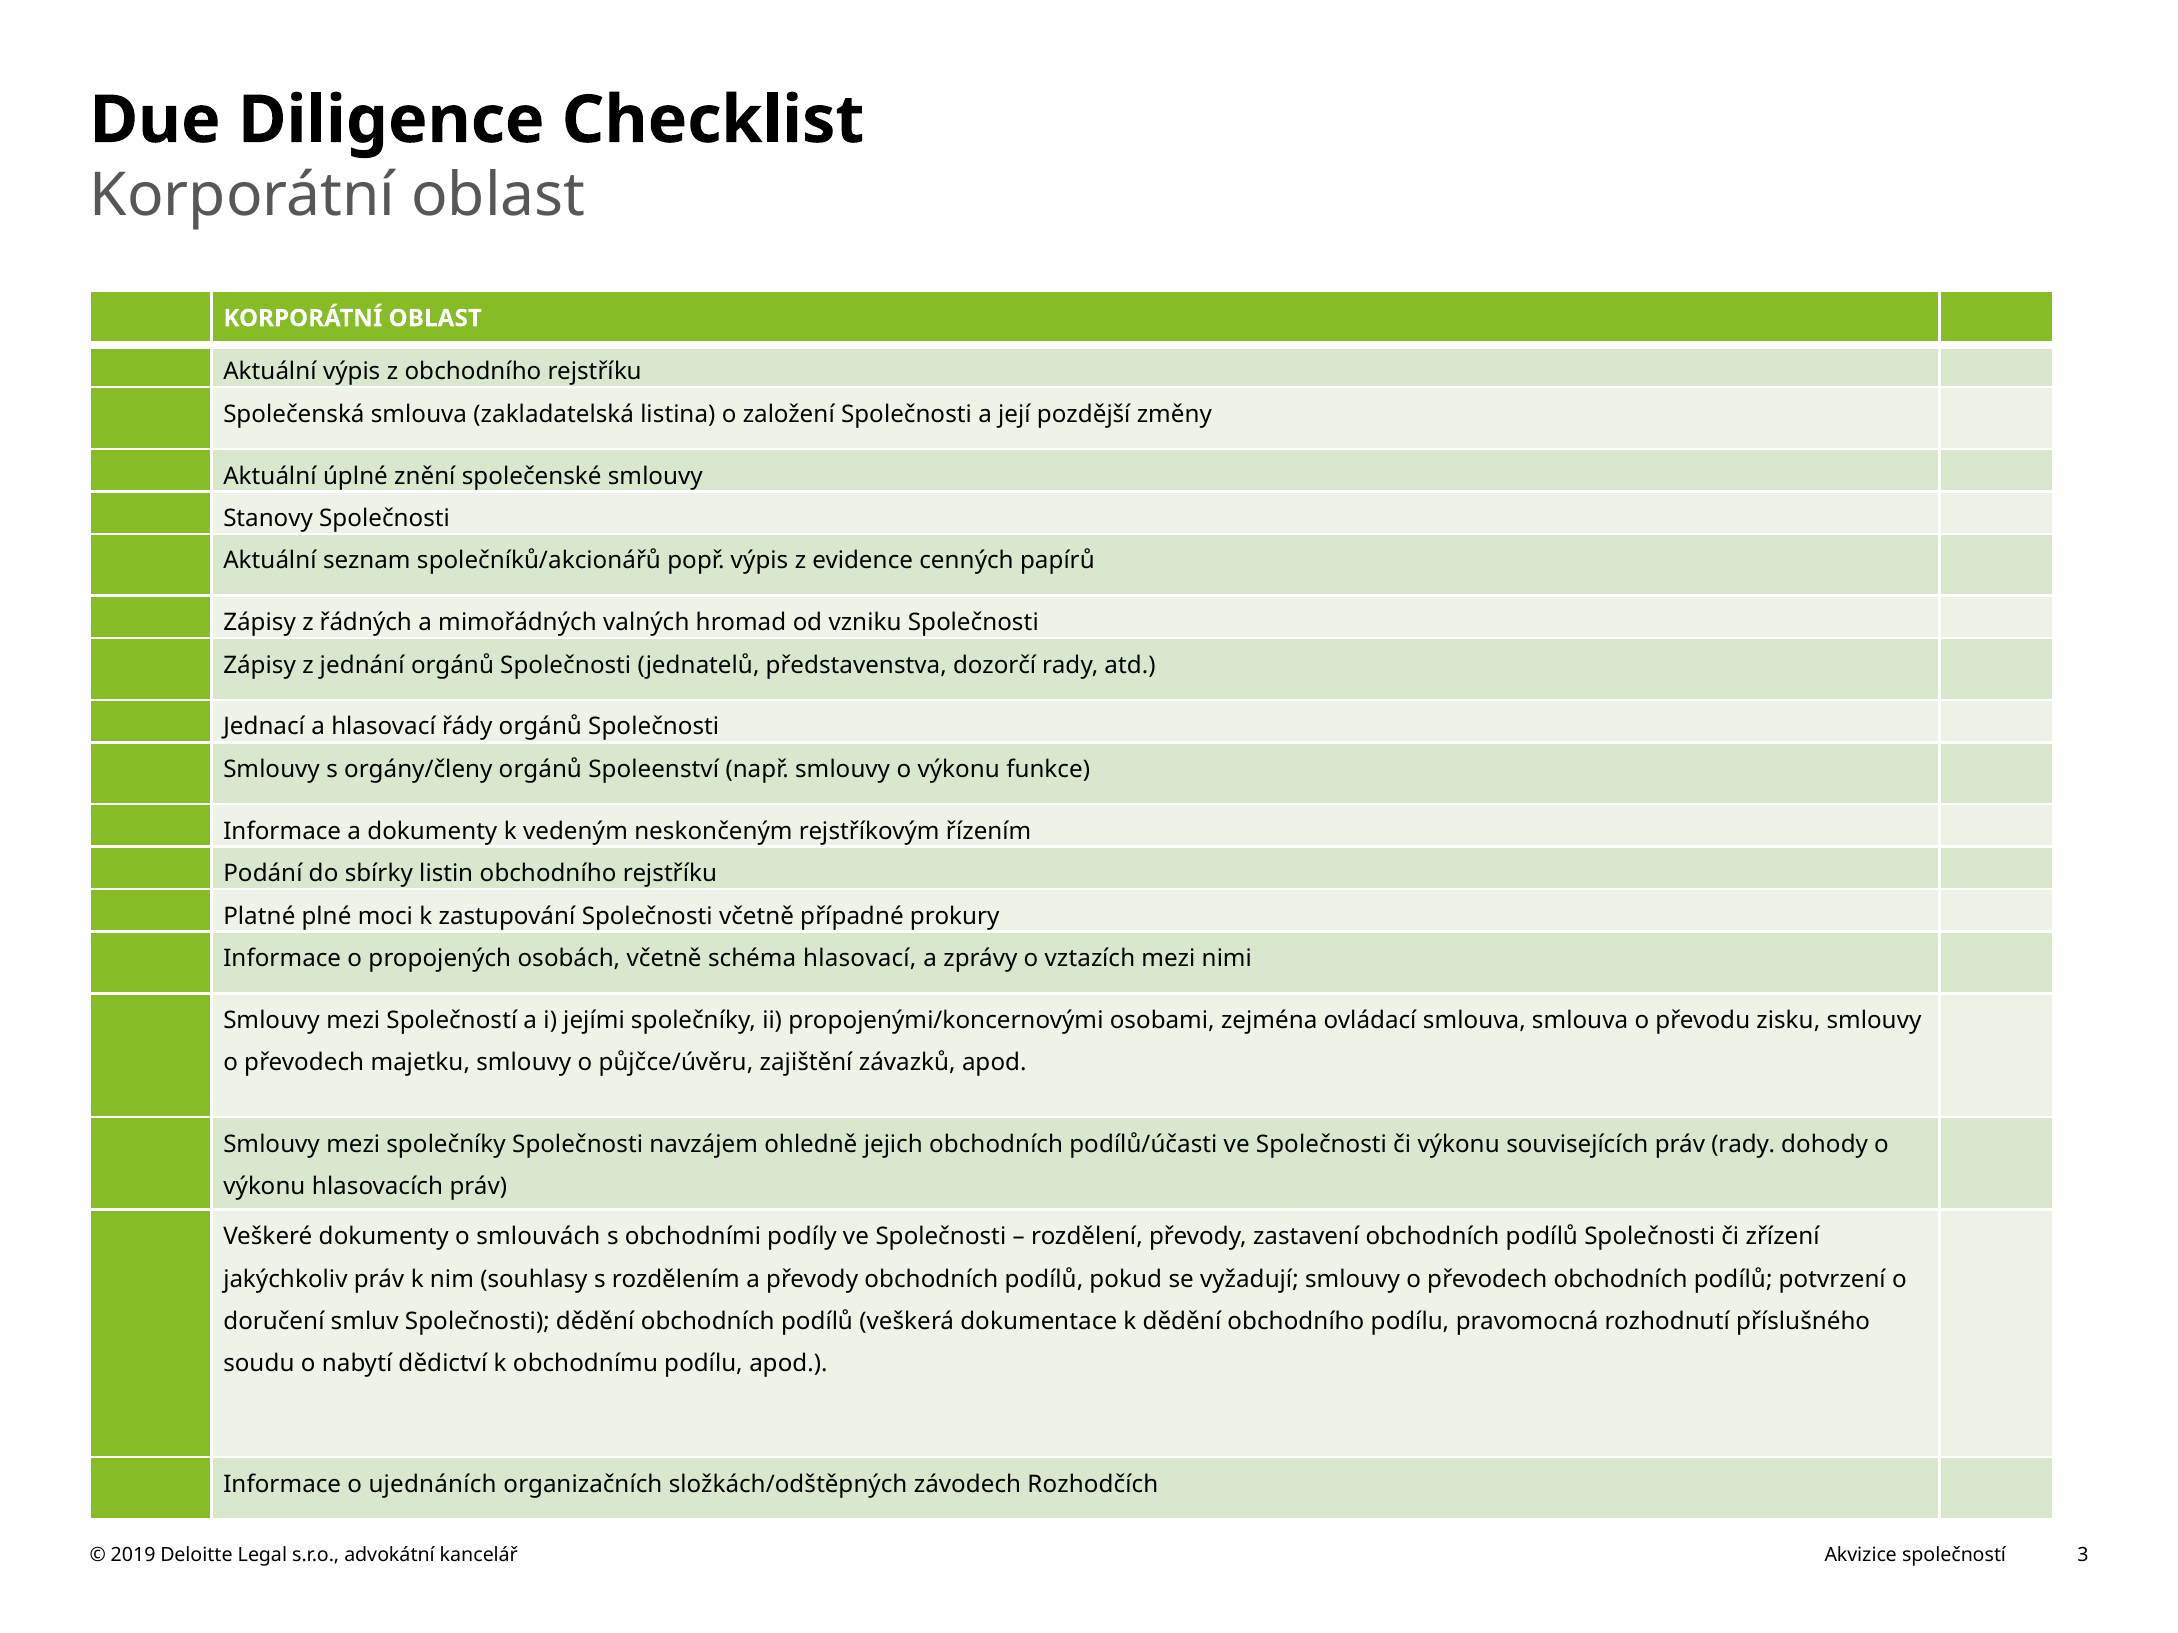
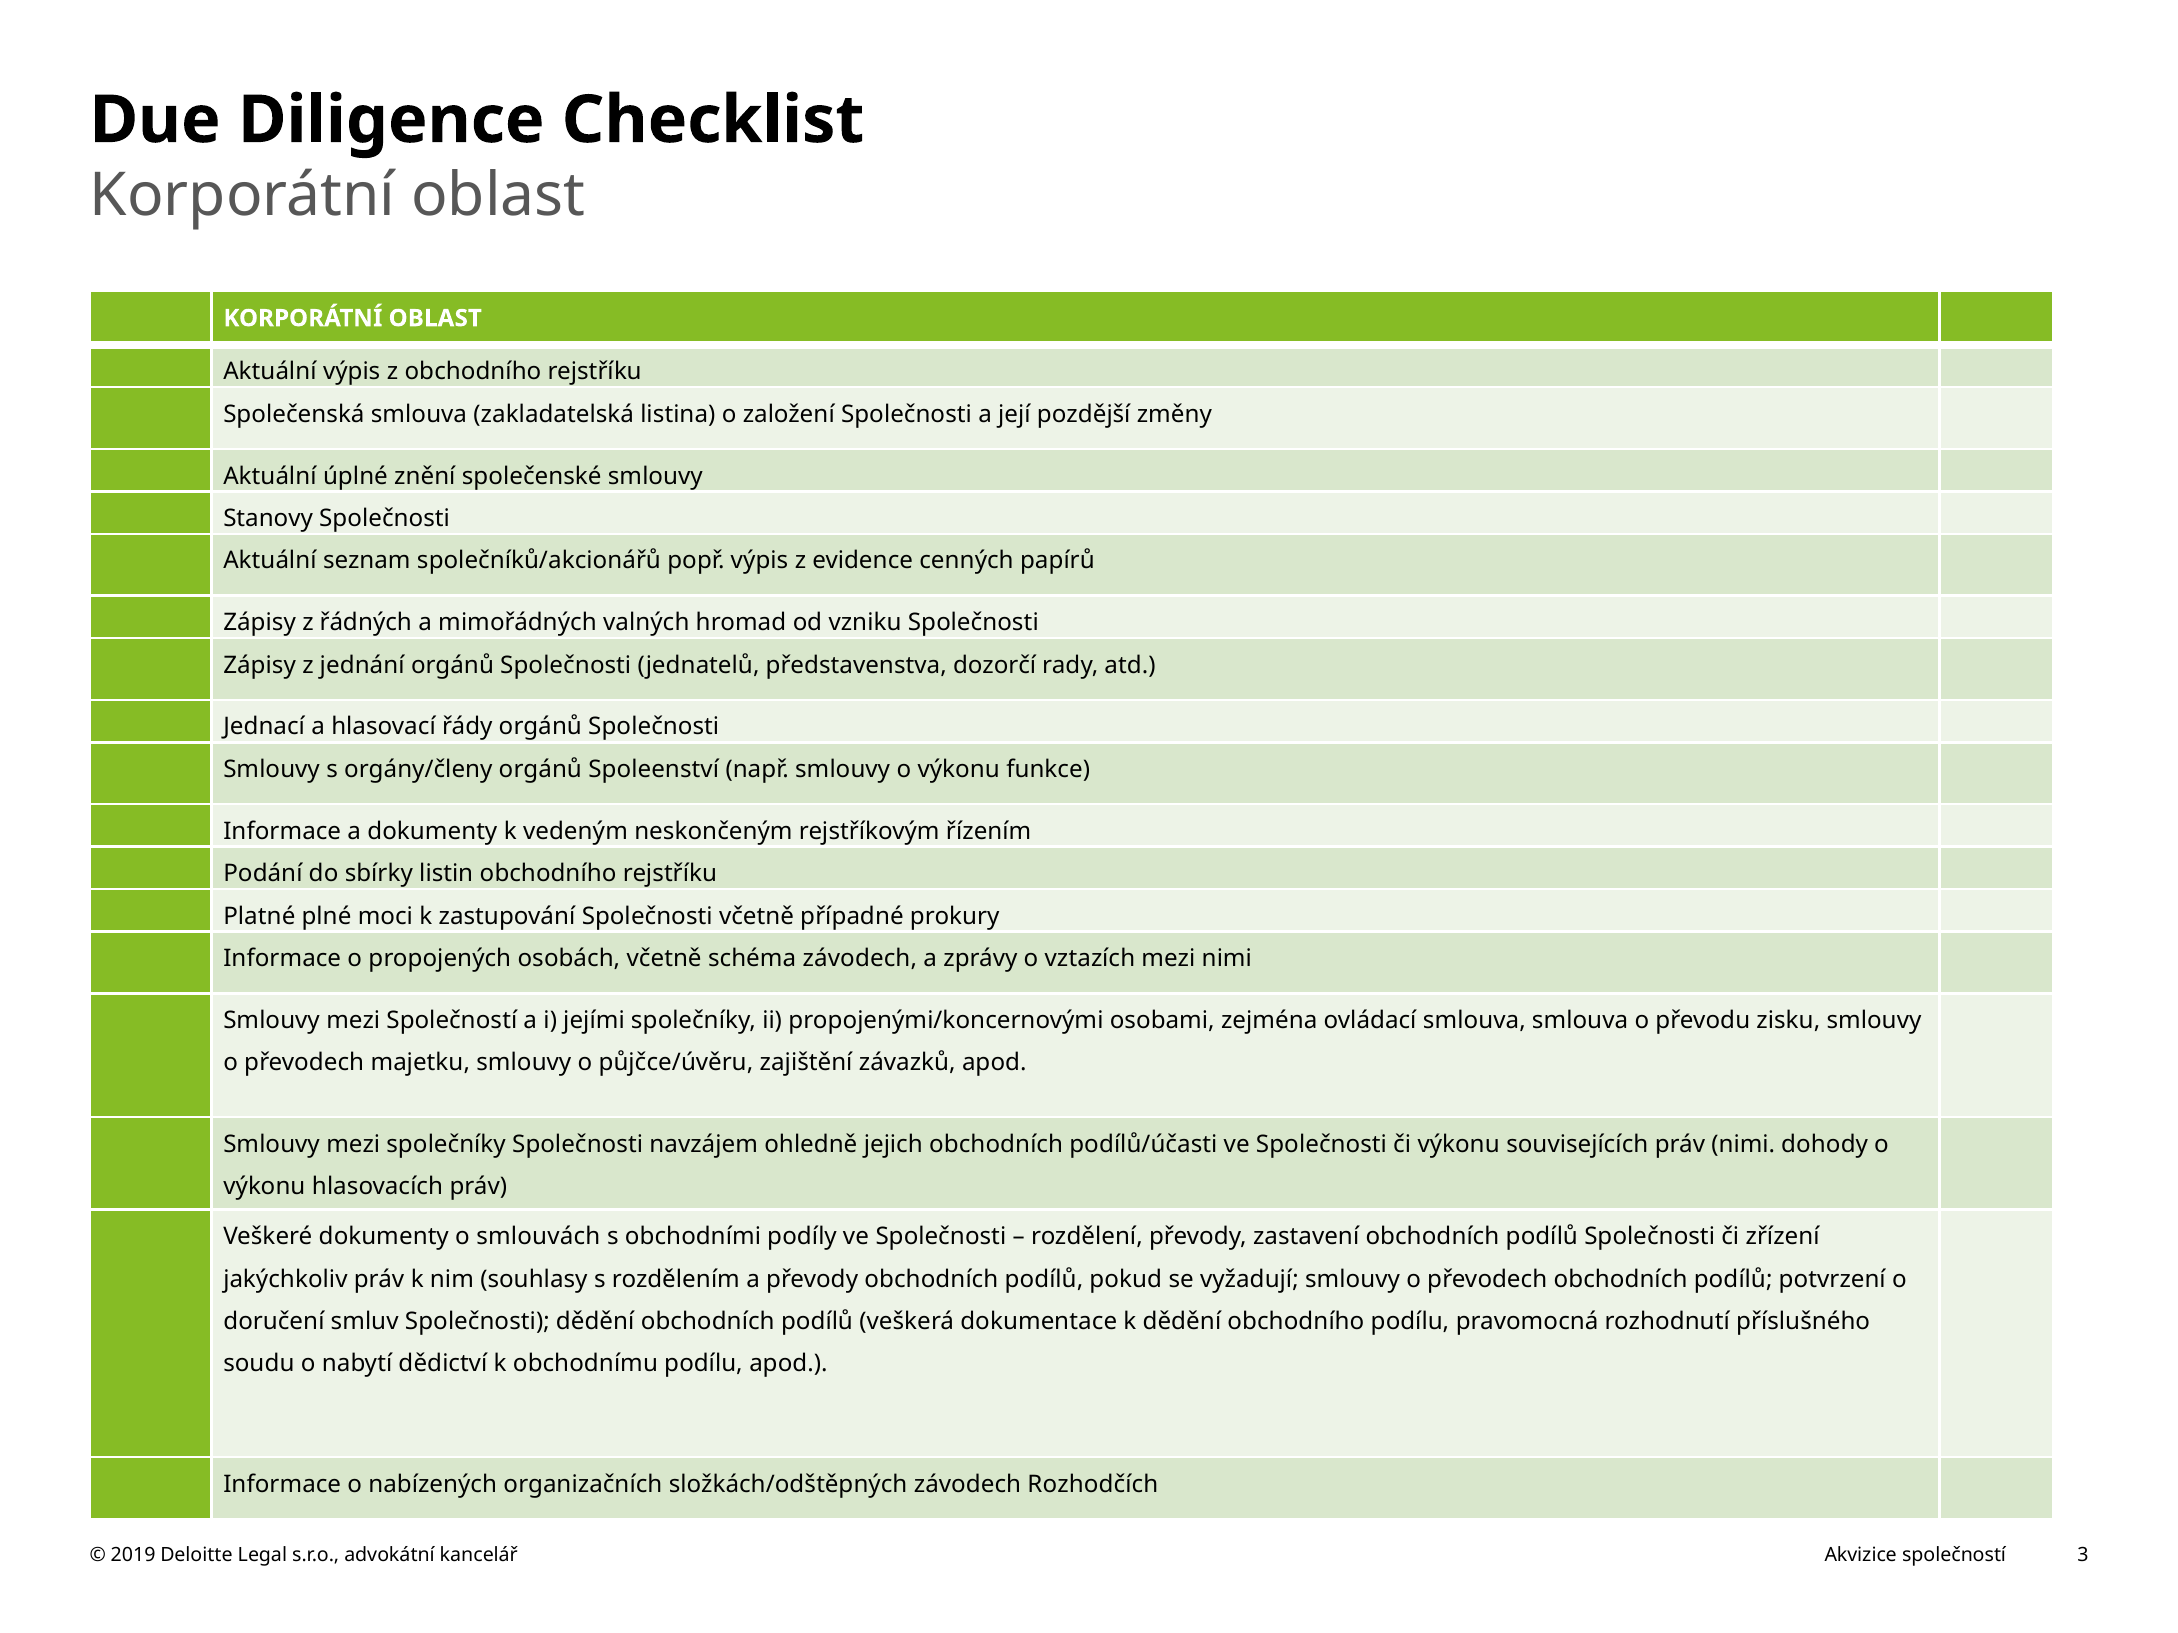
schéma hlasovací: hlasovací -> závodech (860, 959)
práv rady: rady -> nimi (1743, 1144)
ujednáních: ujednáních -> nabízených (433, 1485)
